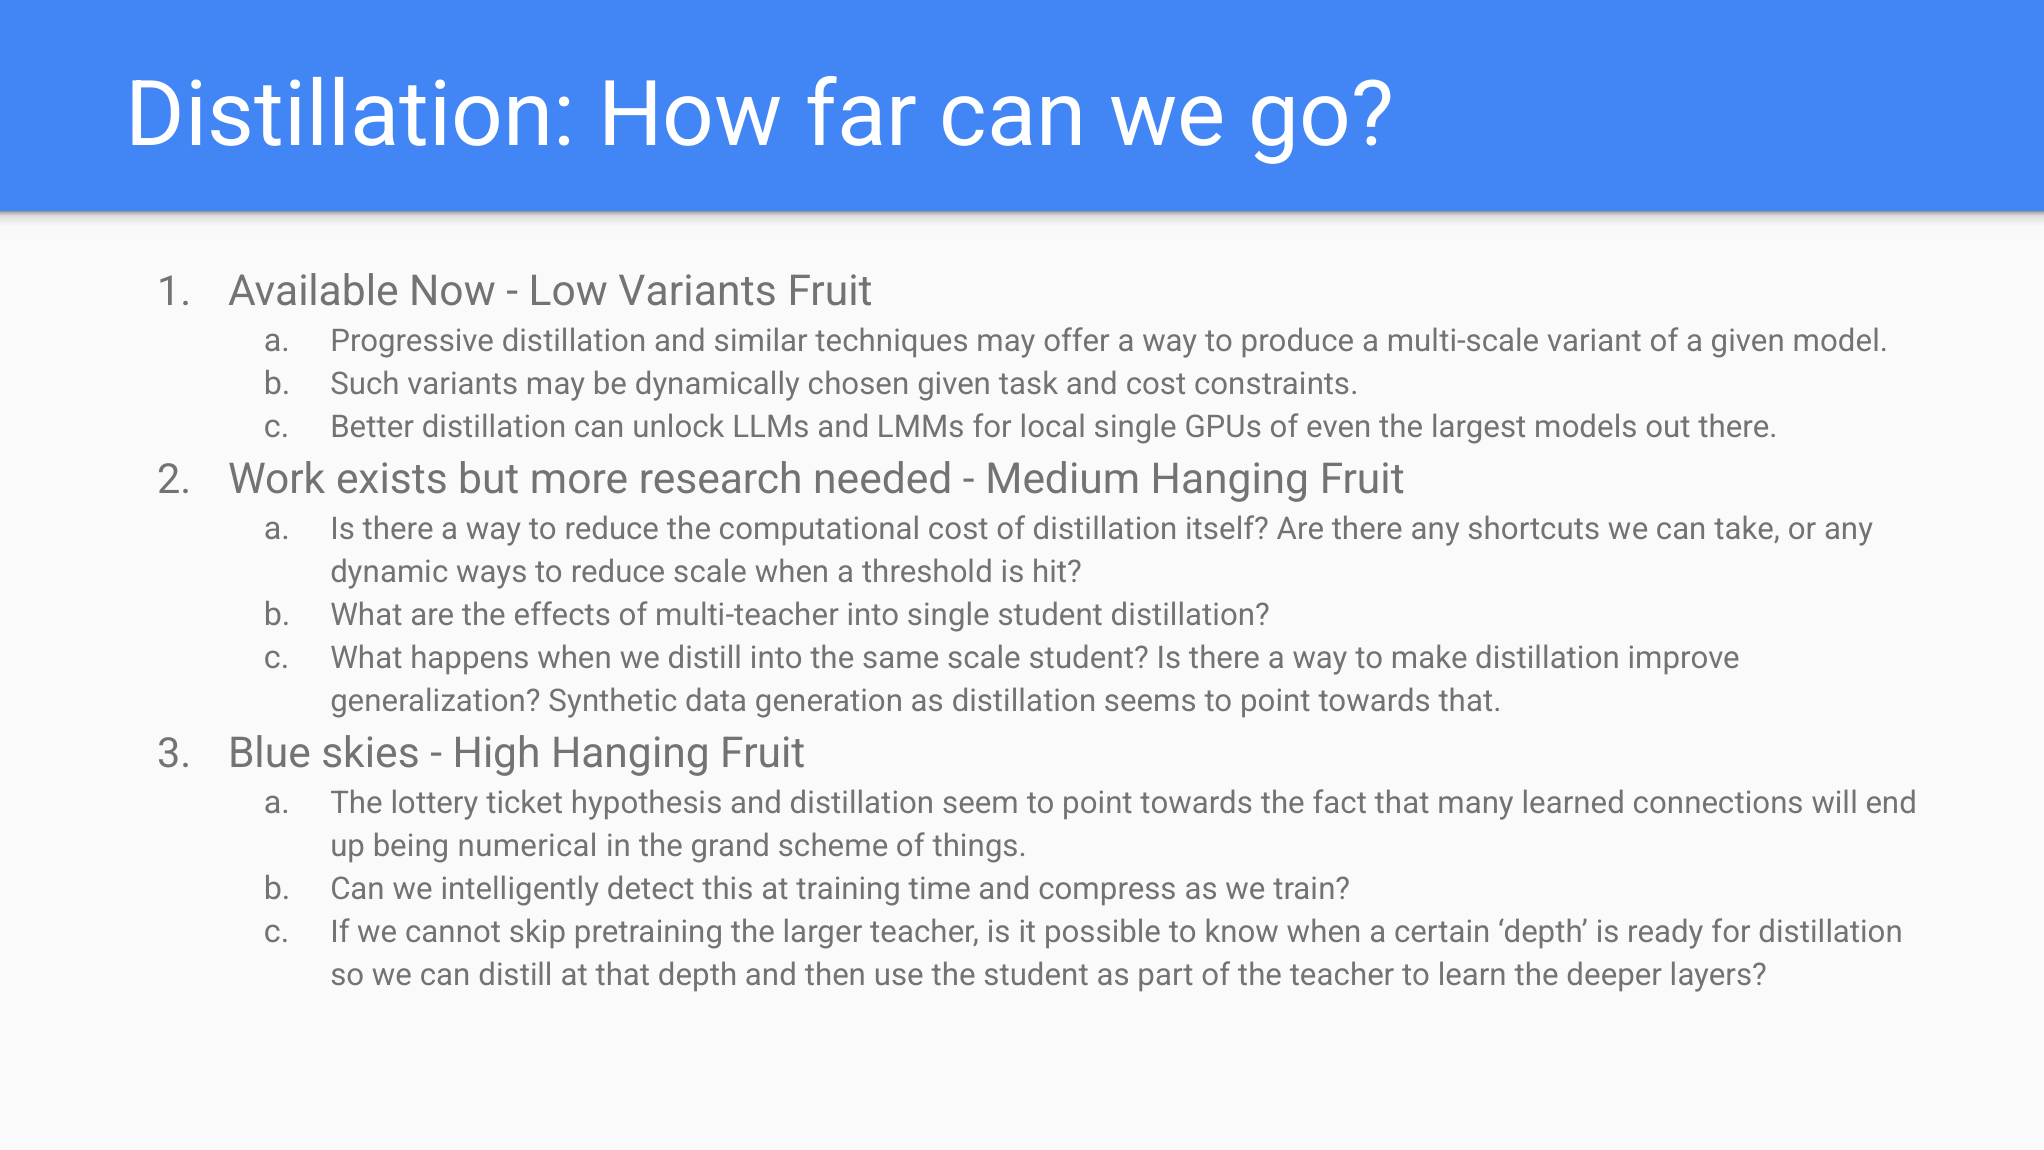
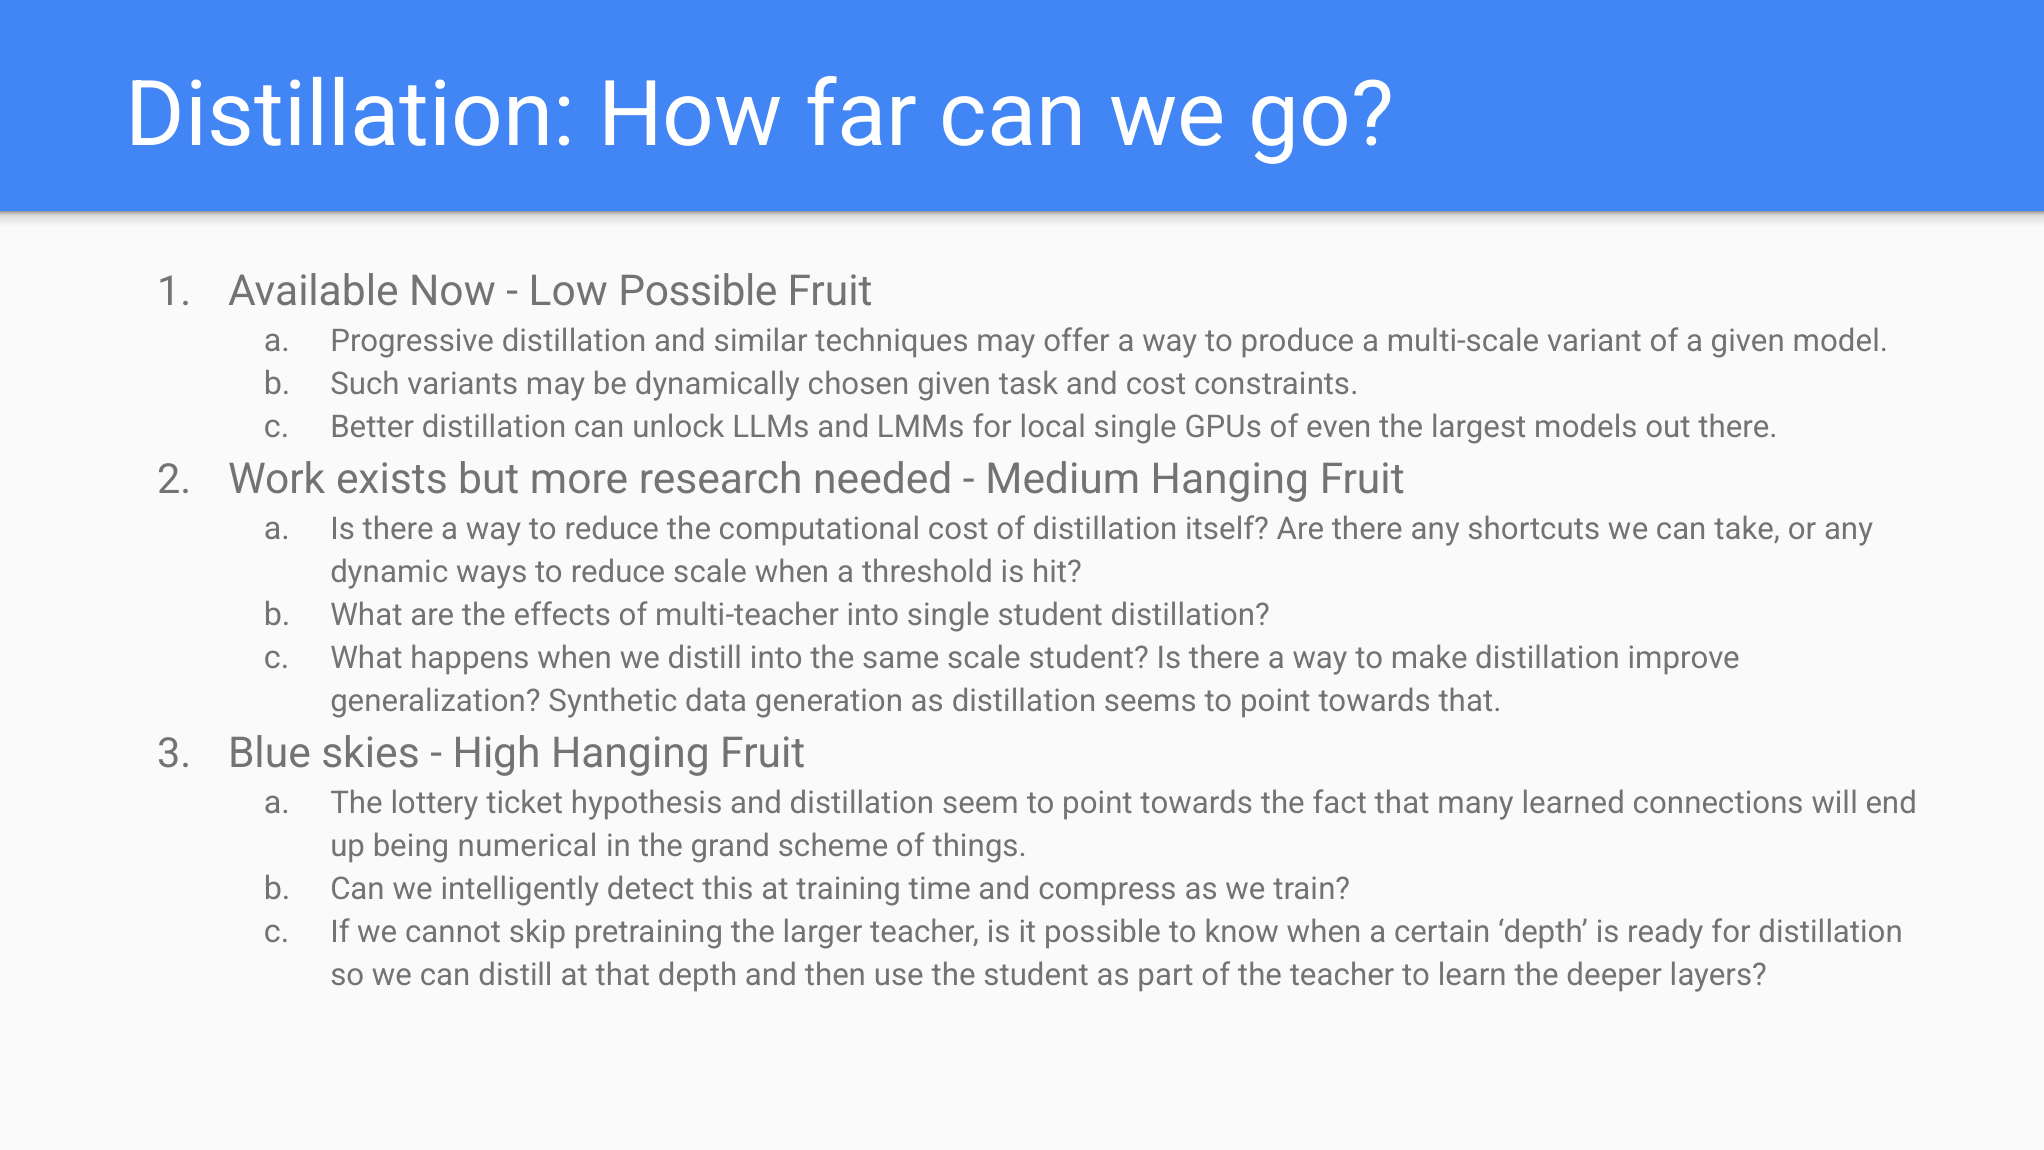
Low Variants: Variants -> Possible (698, 292)
